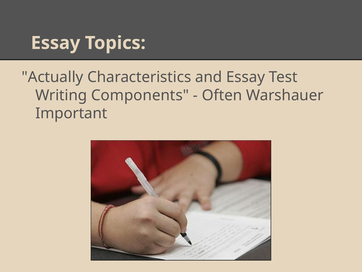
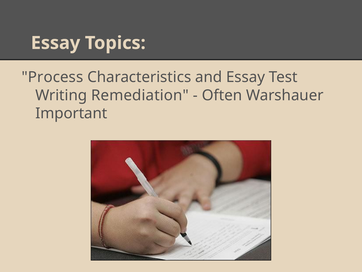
Actually: Actually -> Process (53, 77)
Components: Components -> Remediation (140, 95)
